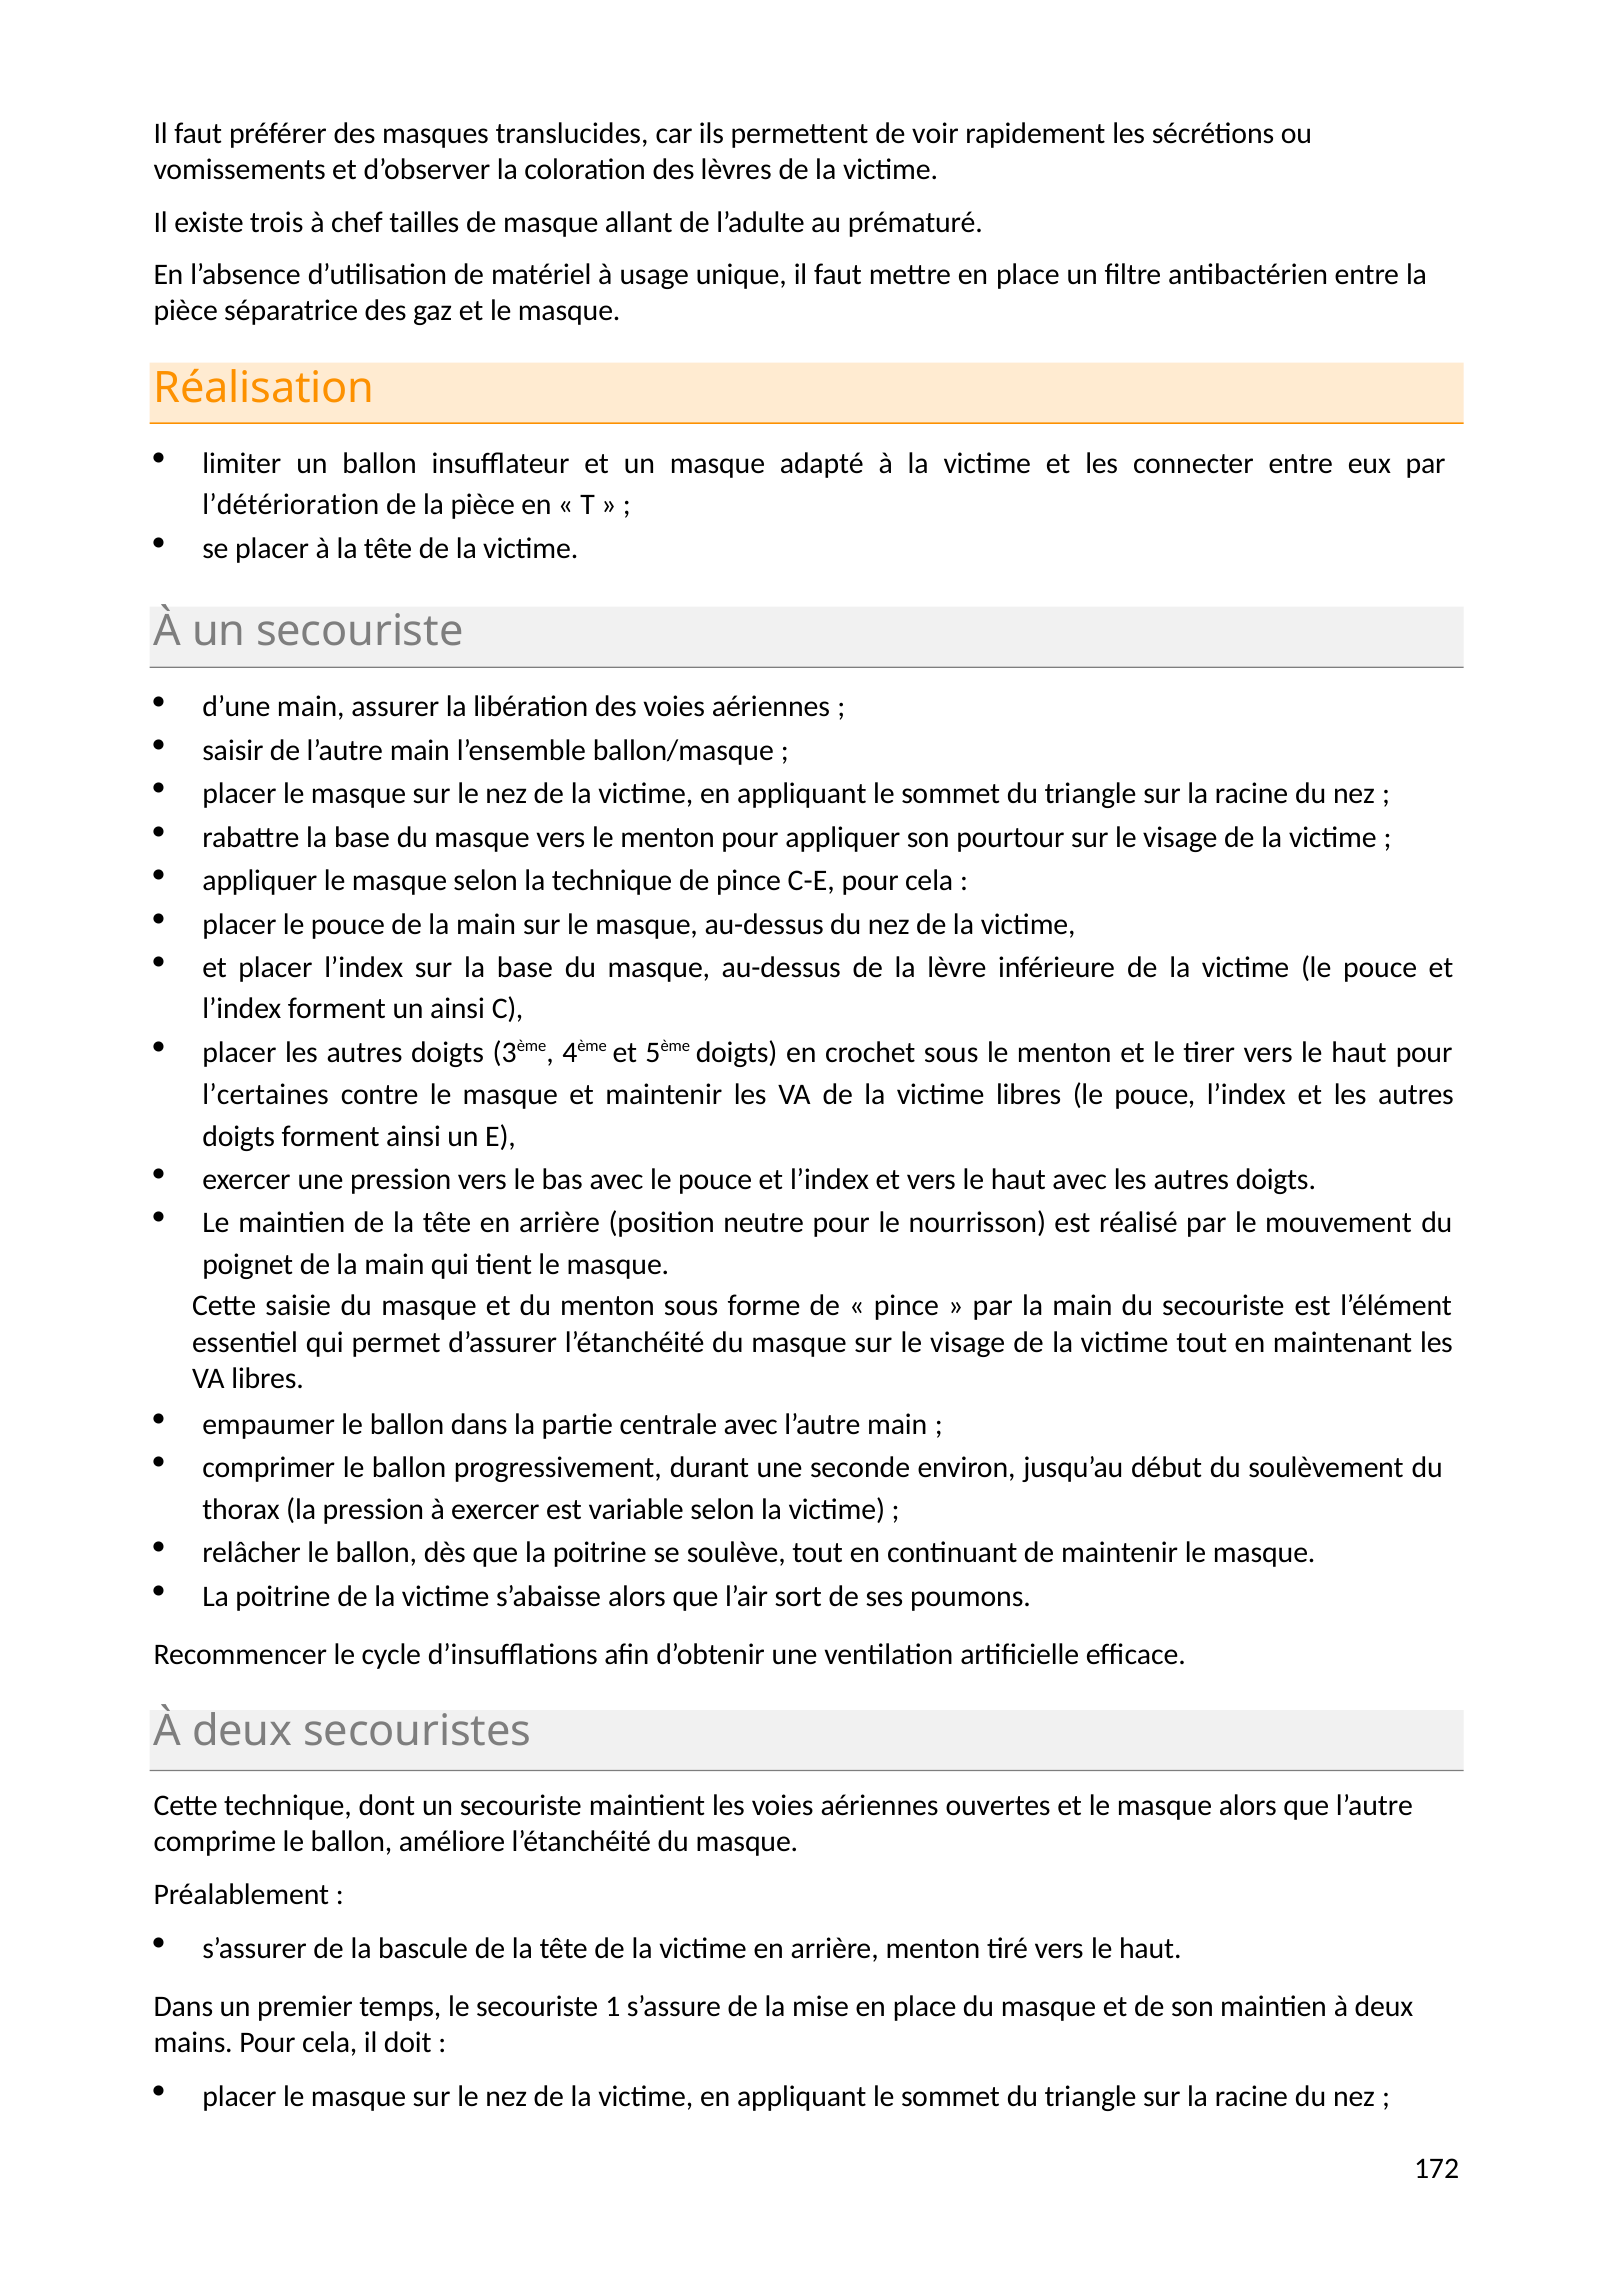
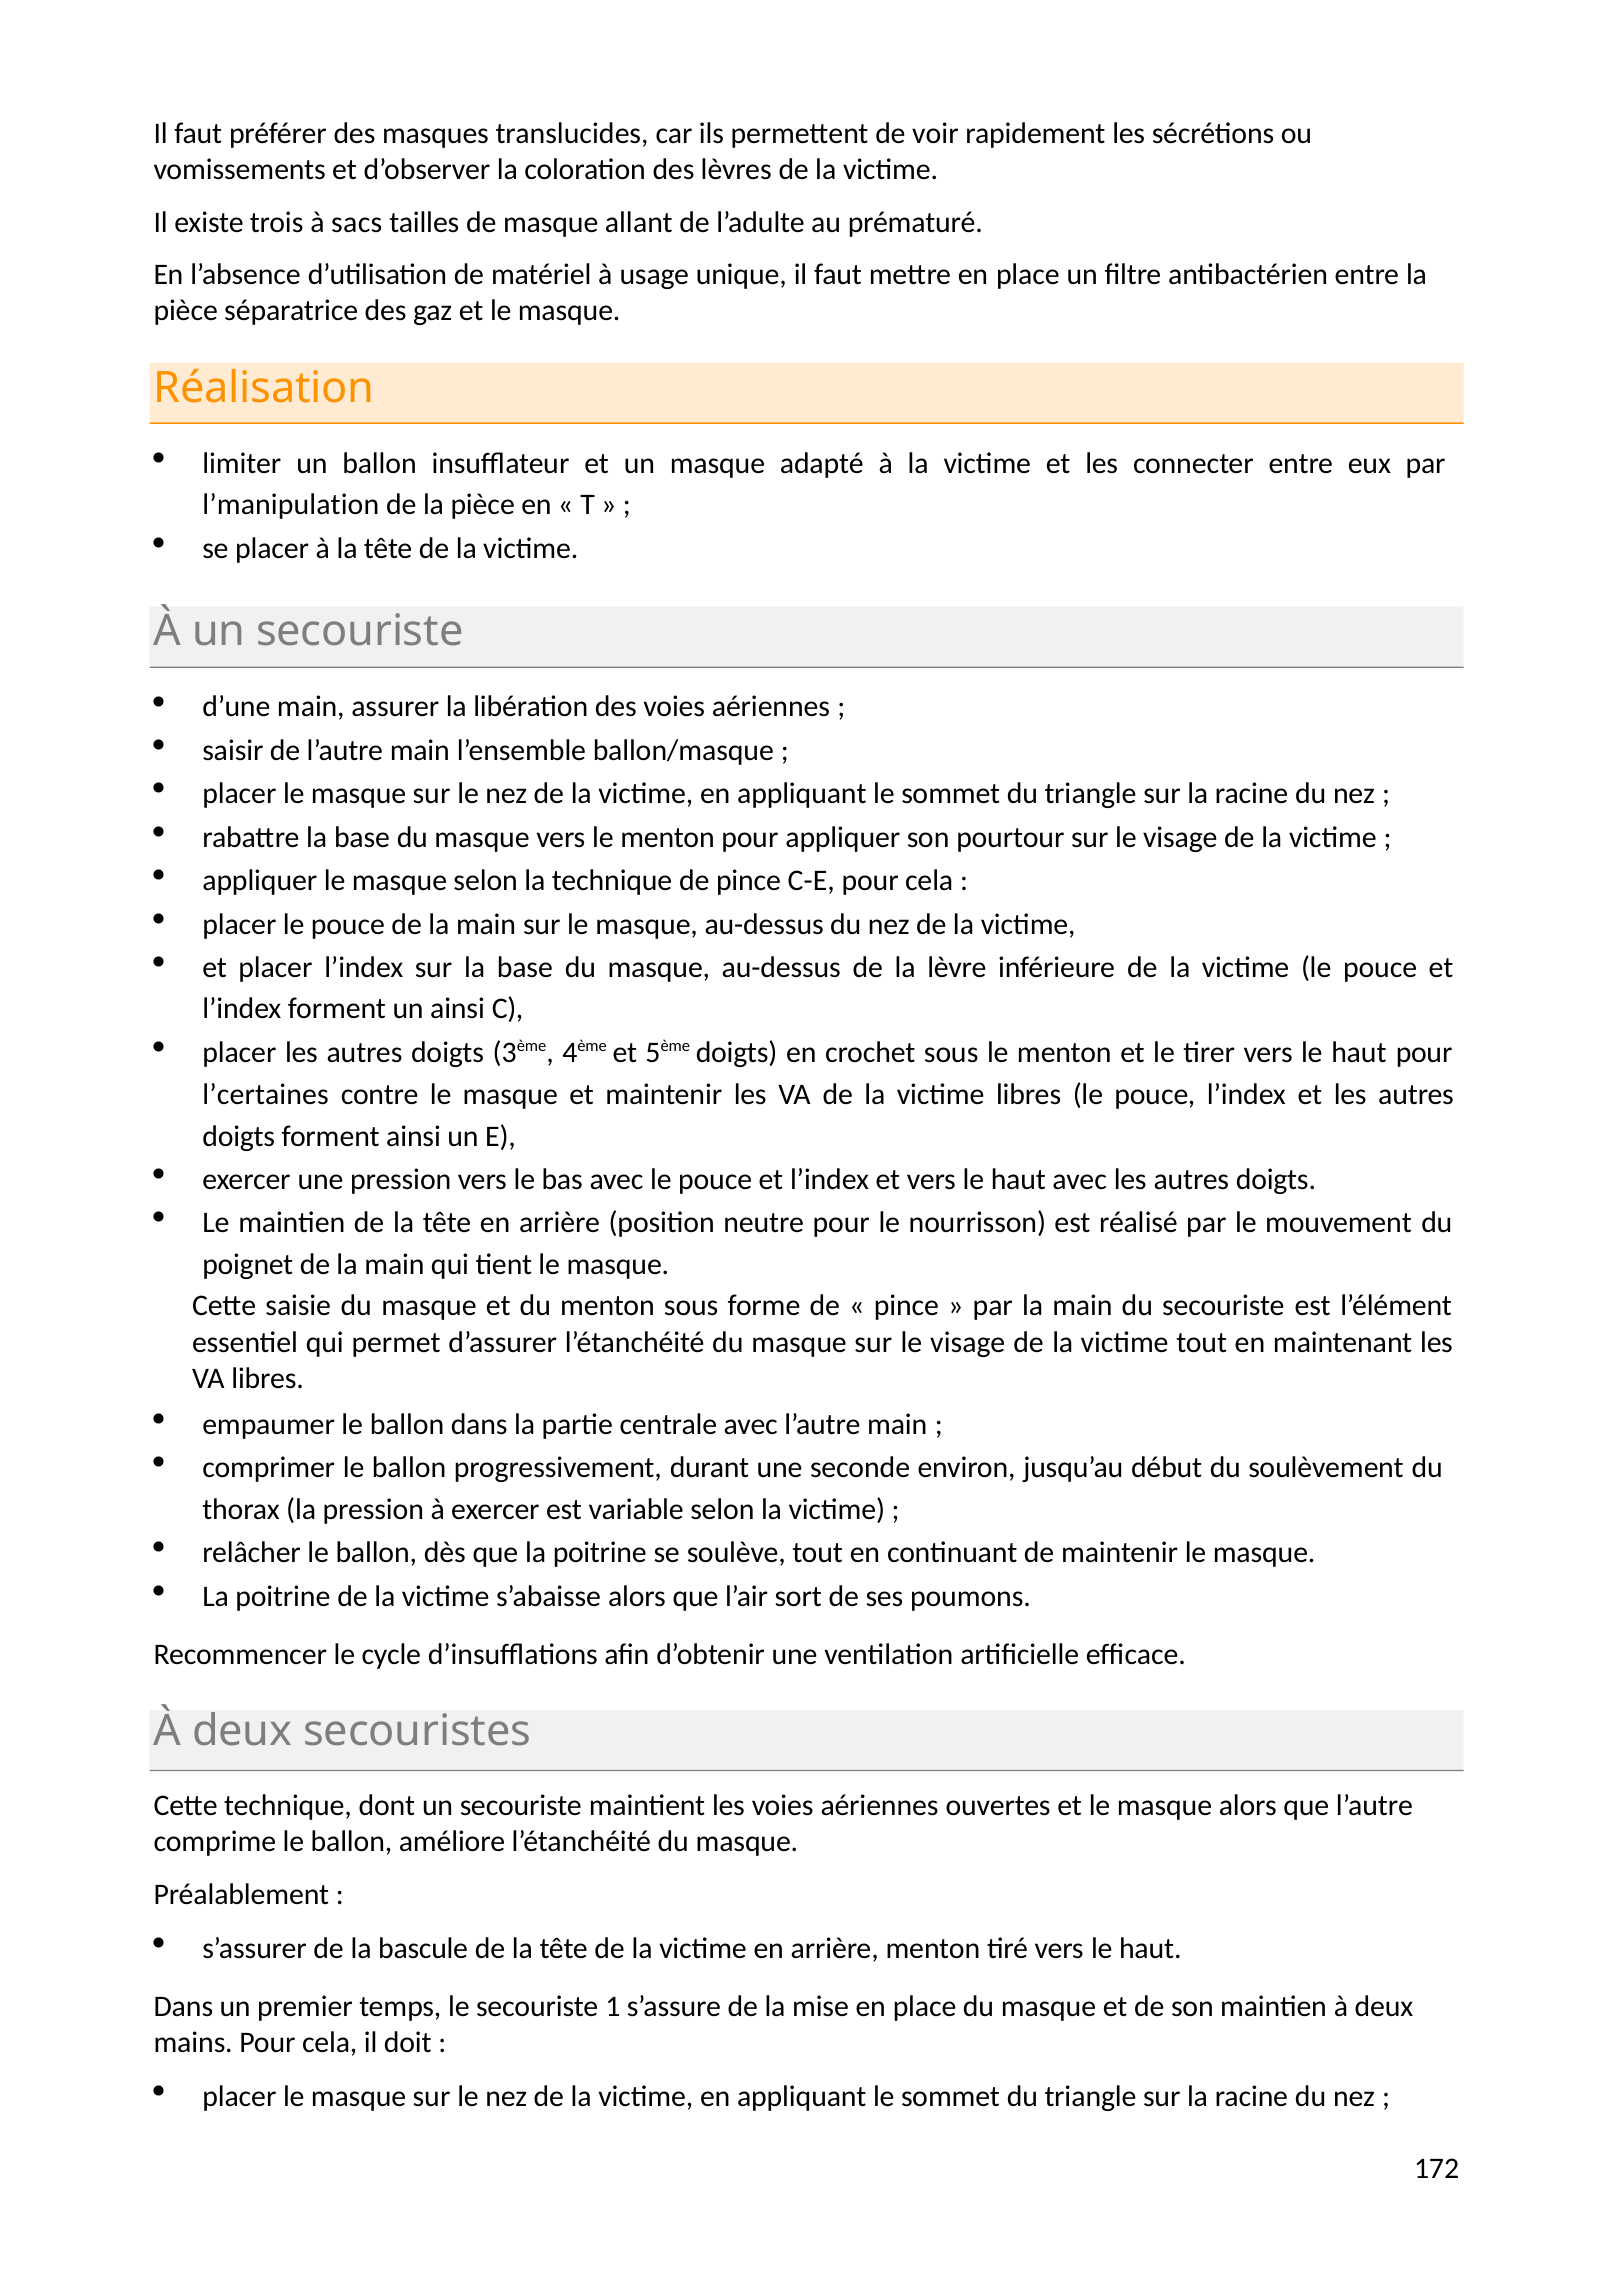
chef: chef -> sacs (357, 222)
l’détérioration: l’détérioration -> l’manipulation (291, 505)
